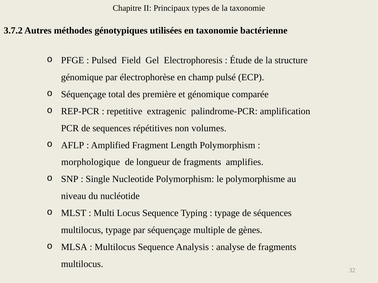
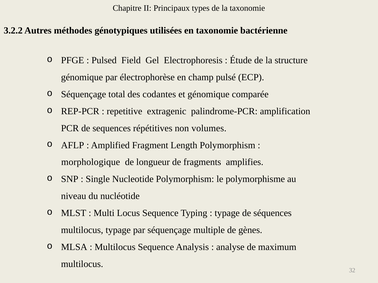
3.7.2: 3.7.2 -> 3.2.2 (13, 31)
première: première -> codantes (159, 94)
analyse de fragments: fragments -> maximum (277, 247)
